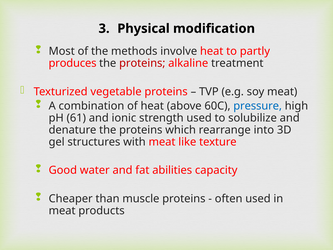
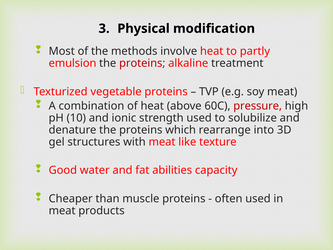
produces: produces -> emulsion (73, 63)
pressure colour: blue -> red (258, 106)
61: 61 -> 10 (76, 118)
